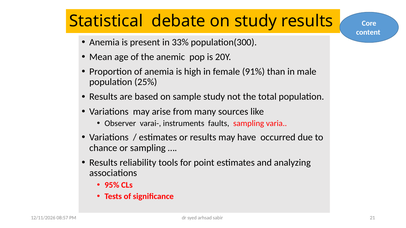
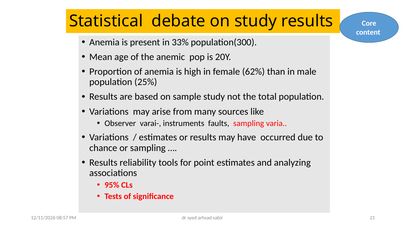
91%: 91% -> 62% (253, 72)
